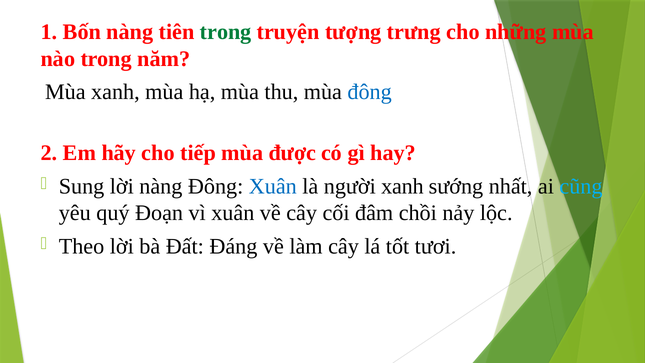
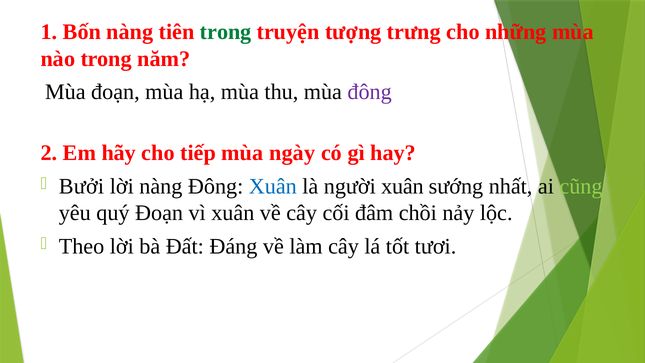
Mùa xanh: xanh -> đoạn (115, 92)
đông colour: blue -> purple (370, 92)
được: được -> ngày (292, 153)
Sung: Sung -> Bưởi (81, 186)
người xanh: xanh -> xuân (402, 186)
cũng colour: light blue -> light green (581, 186)
